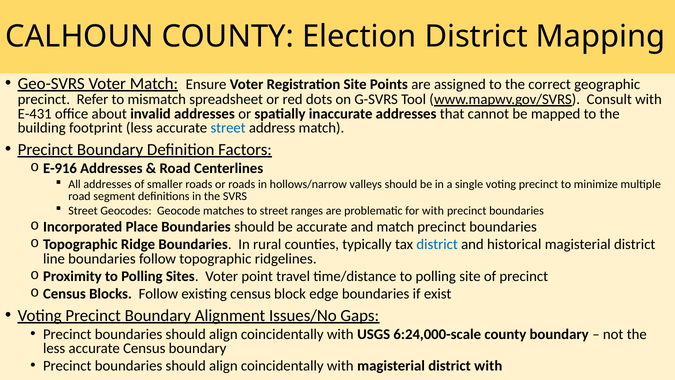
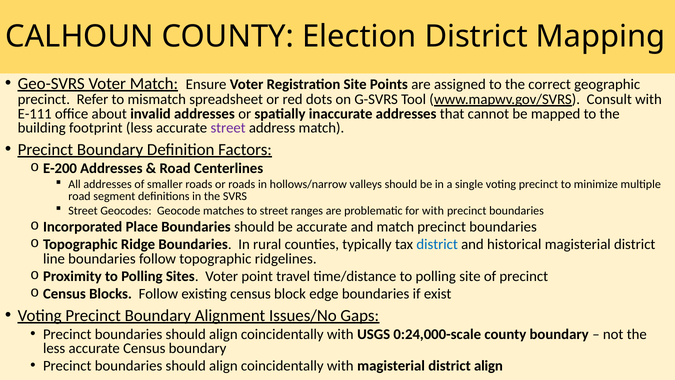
E-431: E-431 -> E-111 (35, 114)
street colour: blue -> purple (228, 128)
E-916: E-916 -> E-200 (60, 168)
6:24,000-scale: 6:24,000-scale -> 0:24,000-scale (437, 334)
district with: with -> align (488, 366)
